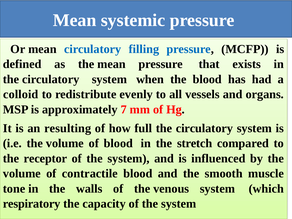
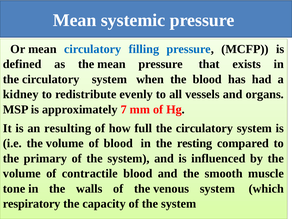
colloid: colloid -> kidney (21, 94)
stretch: stretch -> resting (195, 143)
receptor: receptor -> primary (45, 158)
